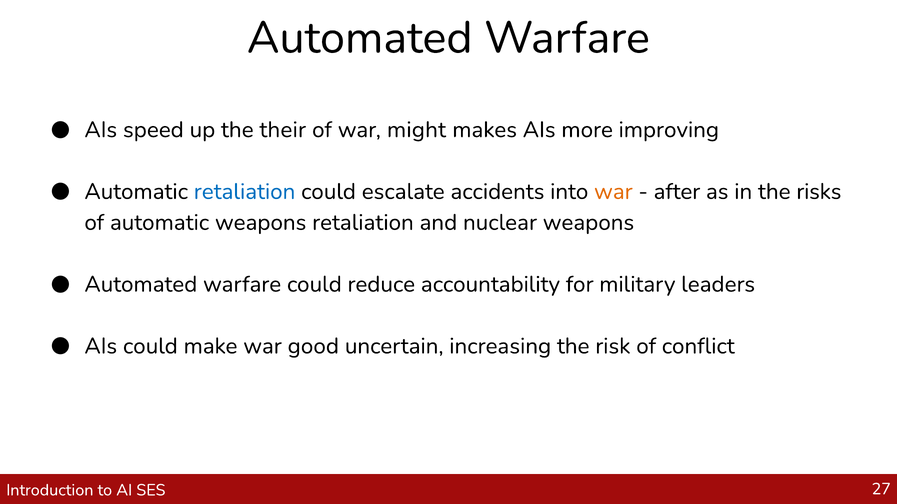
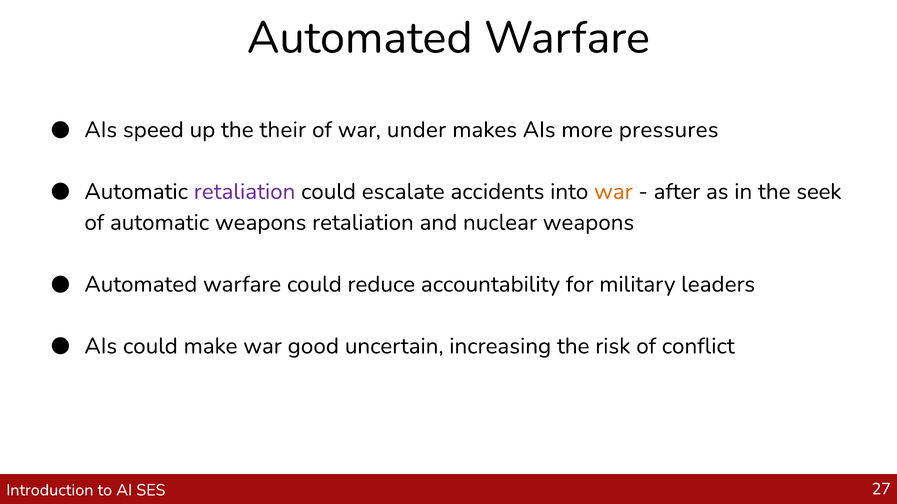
might: might -> under (416, 130)
improving: improving -> pressures (669, 130)
retaliation colour: blue -> purple (245, 192)
risks: risks -> seek (819, 192)
